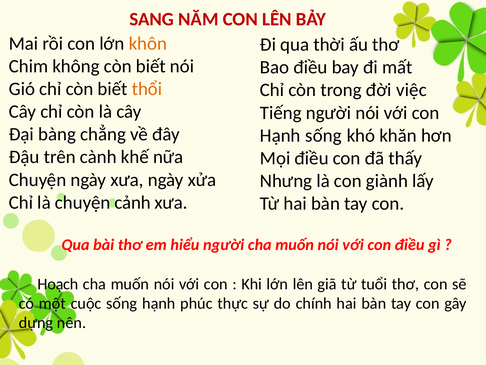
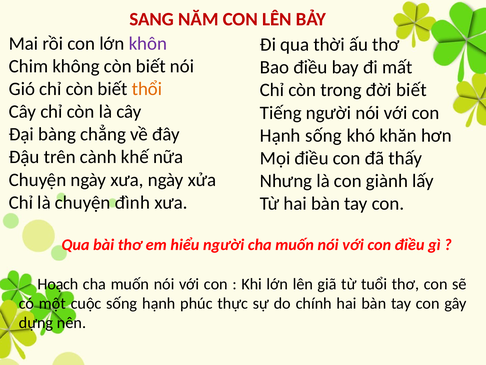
khôn colour: orange -> purple (148, 43)
đời việc: việc -> biết (411, 90)
cảnh: cảnh -> đình (132, 202)
